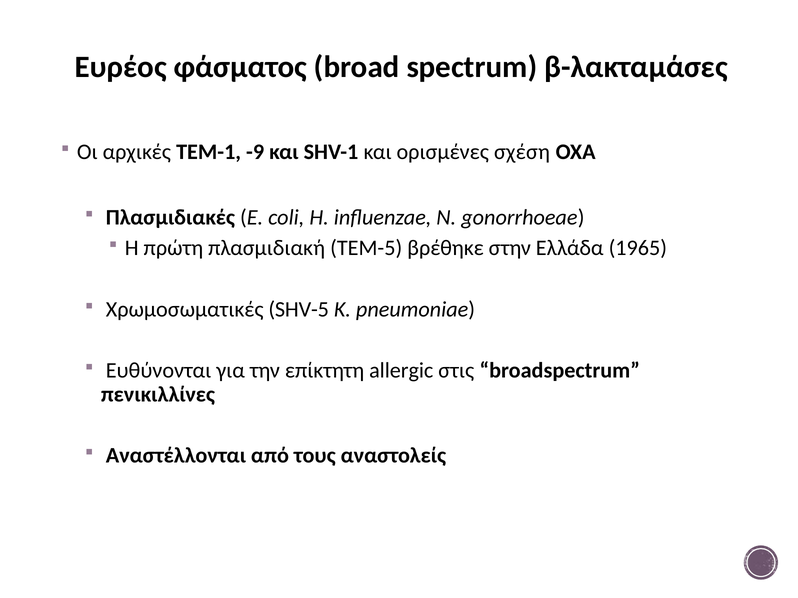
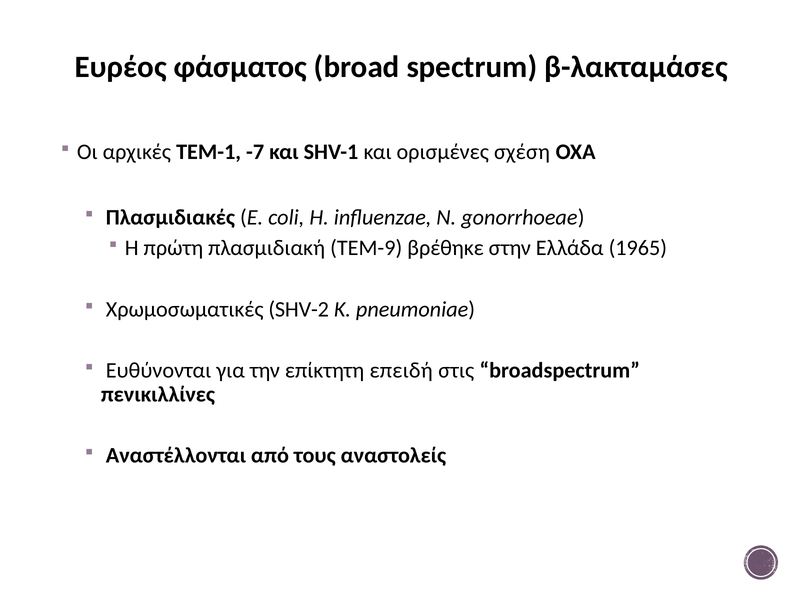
-9: -9 -> -7 (255, 152)
ΤΕΜ-5: ΤΕΜ-5 -> ΤΕΜ-9 (366, 248)
SHV-5: SHV-5 -> SHV-2 (299, 310)
allergic: allergic -> επειδή (401, 371)
